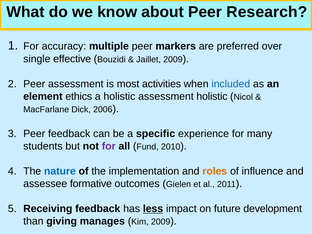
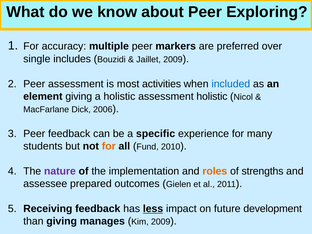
Research: Research -> Exploring (267, 12)
effective: effective -> includes (72, 59)
element ethics: ethics -> giving (79, 96)
for colour: purple -> orange (109, 146)
nature colour: blue -> purple (60, 171)
influence: influence -> strengths (263, 171)
formative: formative -> prepared (91, 184)
